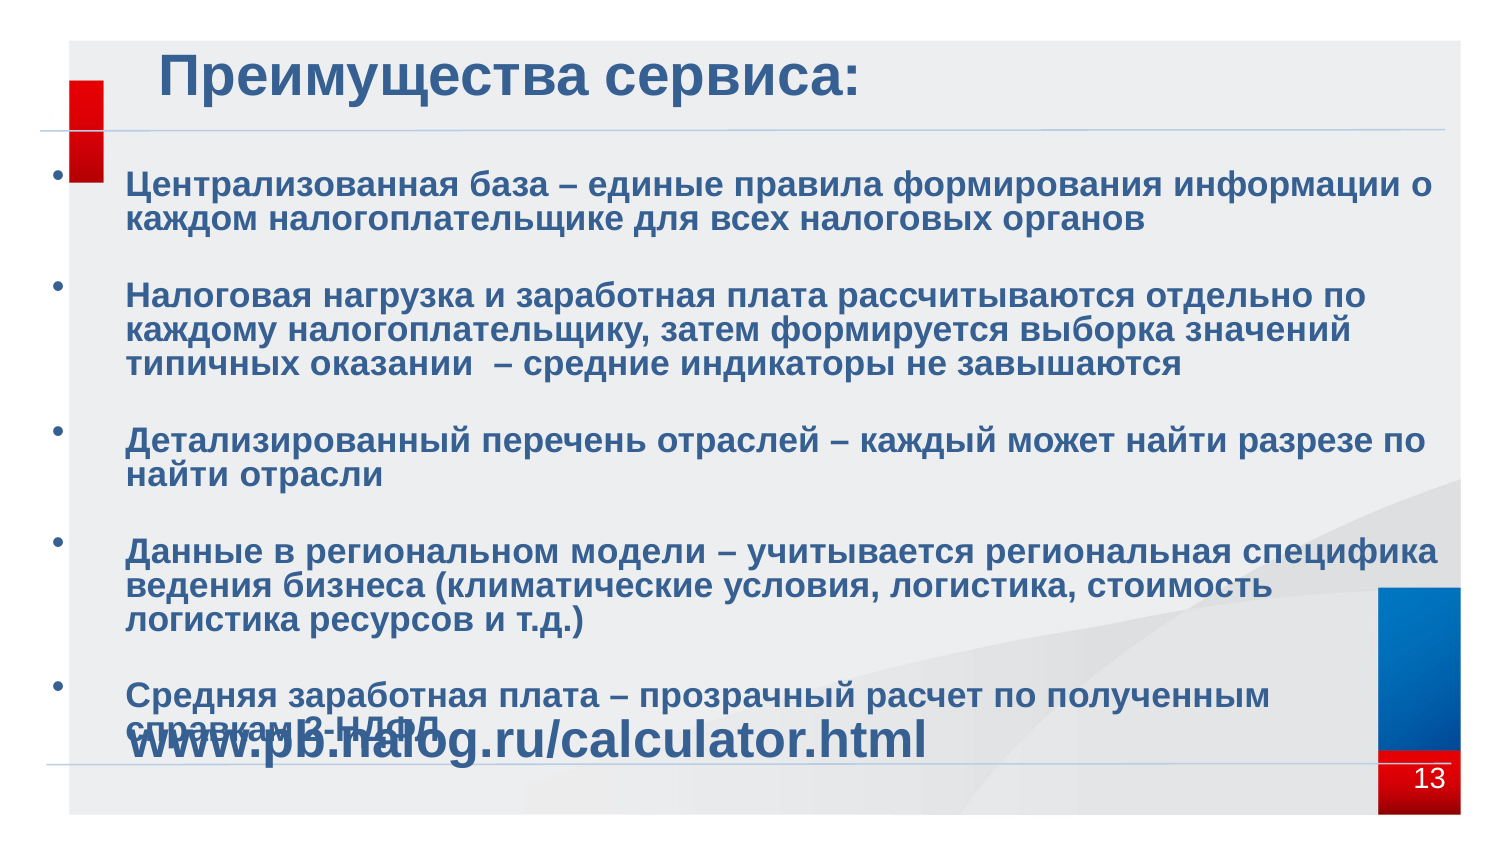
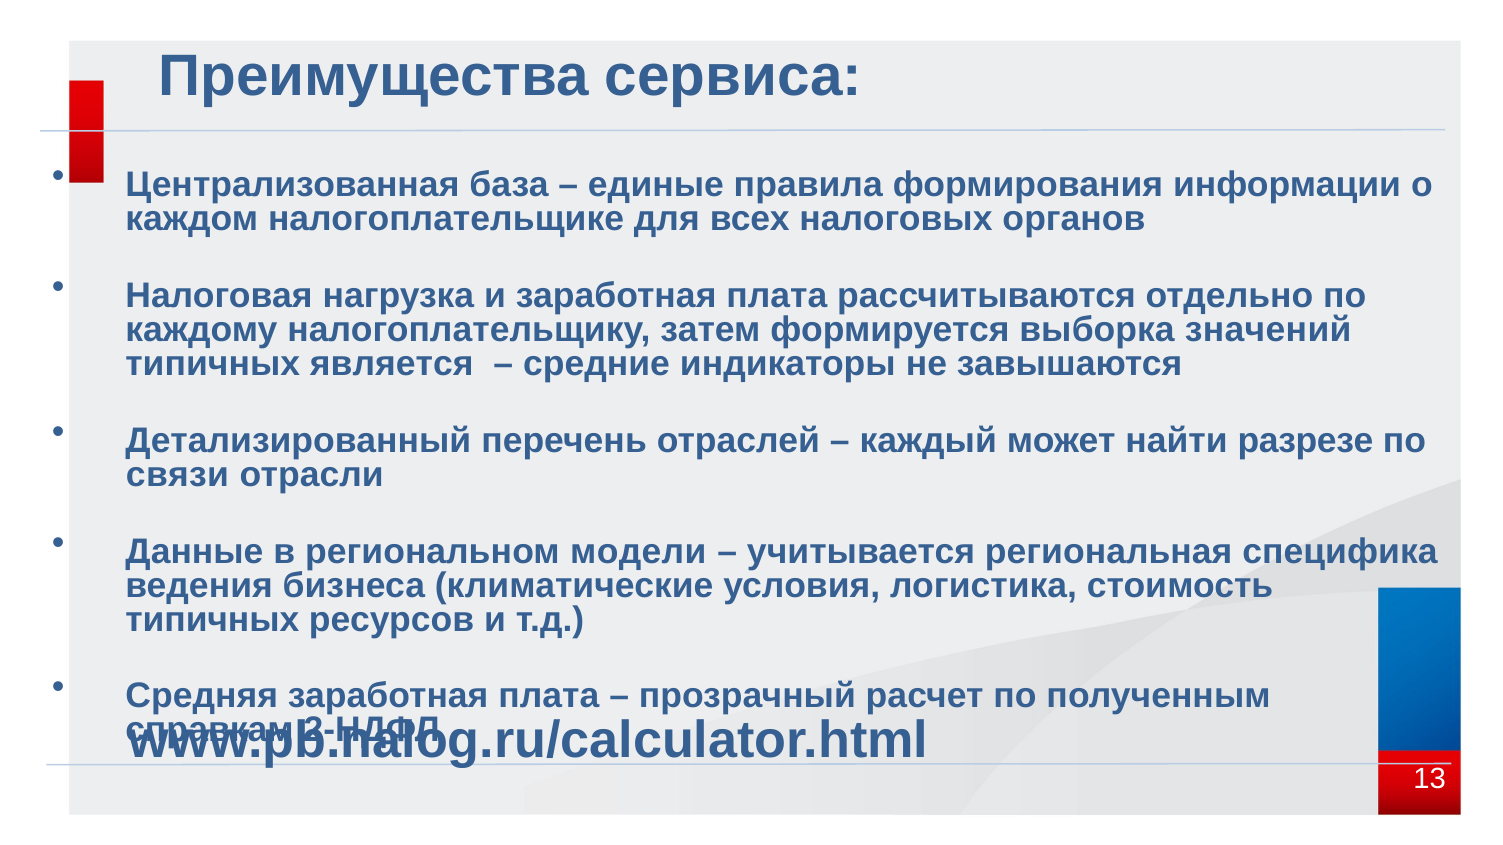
оказании: оказании -> является (392, 364)
найти: найти -> связи (177, 475)
логистика: логистика -> типичных (212, 620)
